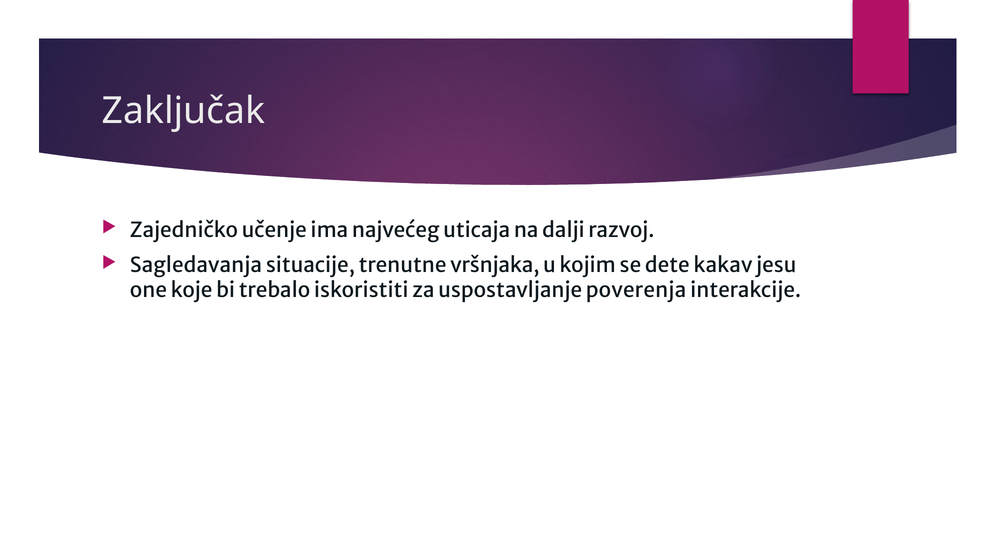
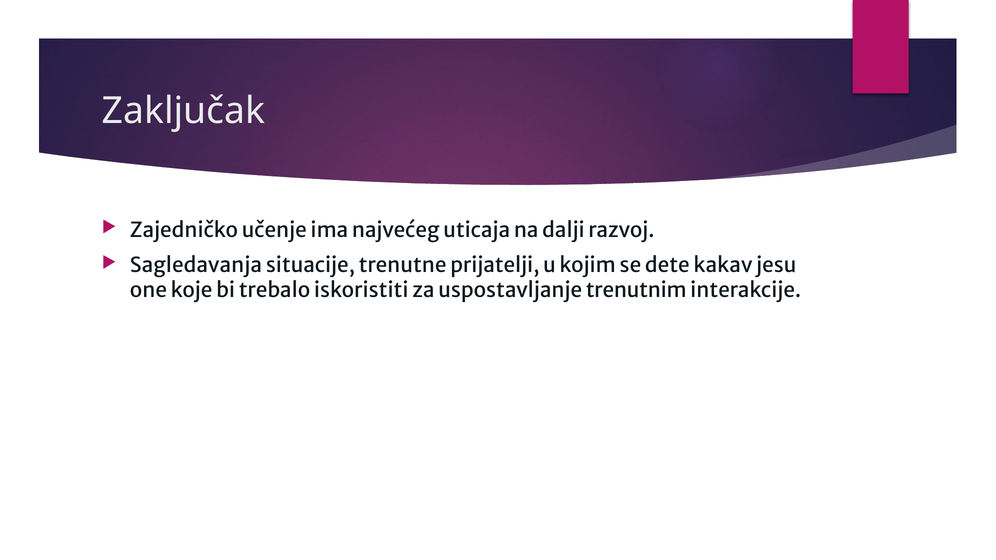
vršnjaka: vršnjaka -> prijatelji (495, 266)
poverenja: poverenja -> trenutnim (636, 291)
